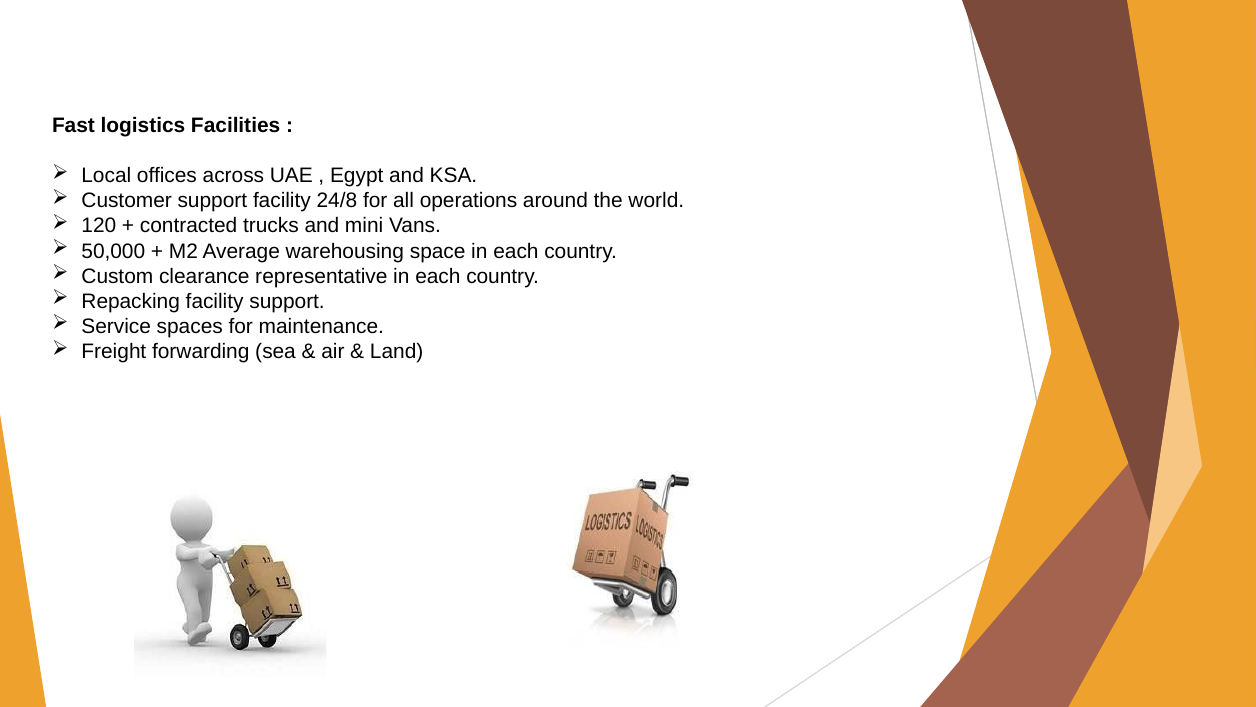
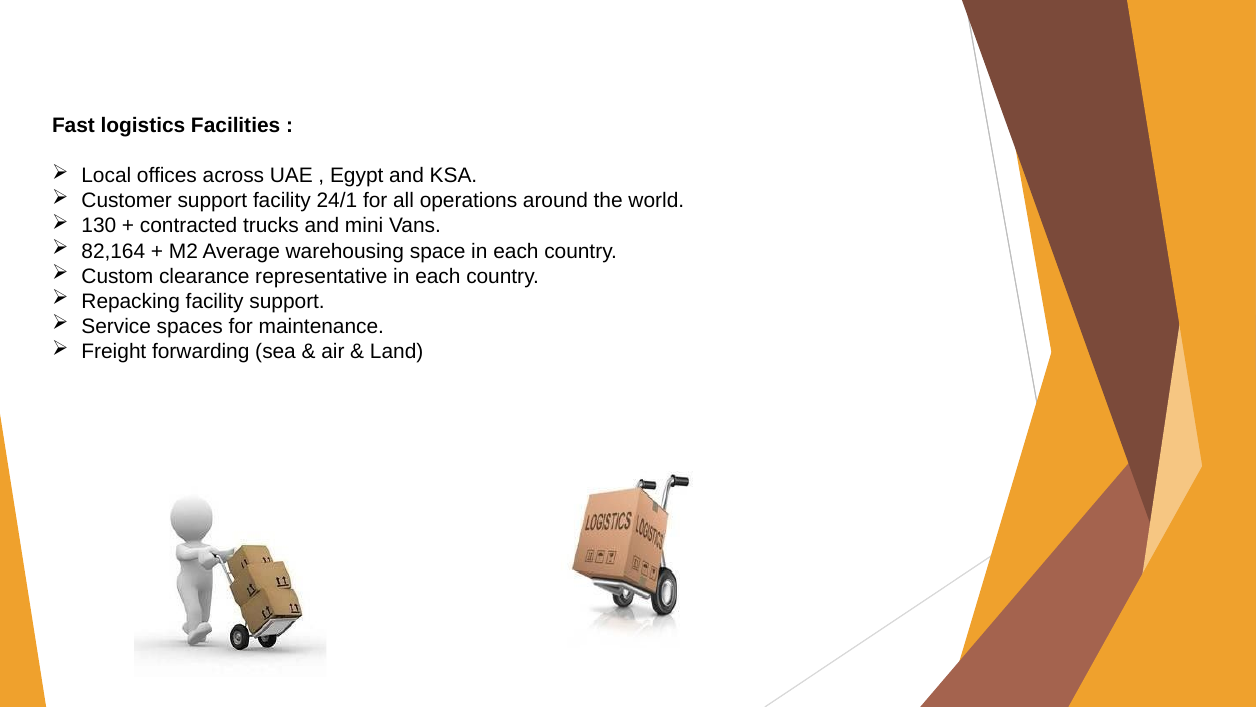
24/8: 24/8 -> 24/1 (337, 201)
120: 120 -> 130 (99, 226)
50,000: 50,000 -> 82,164 (113, 251)
